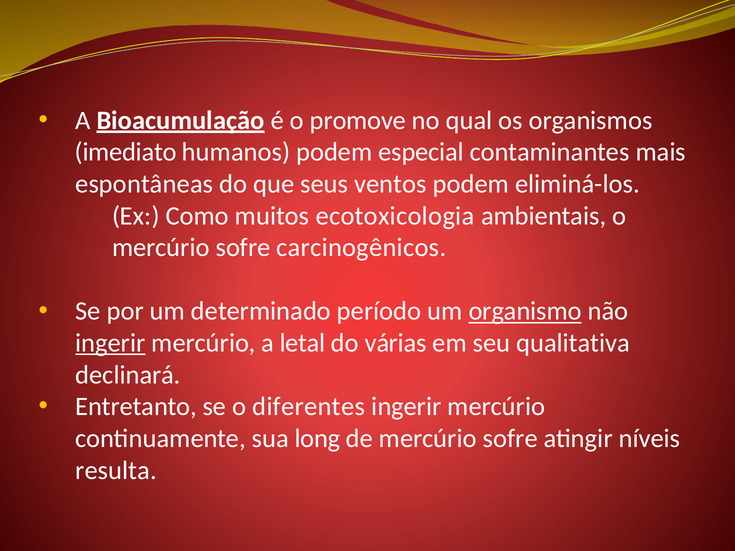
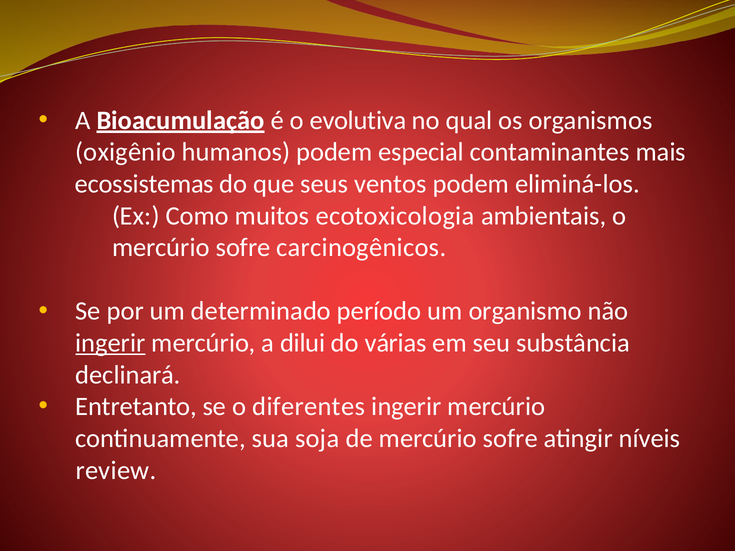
promove: promove -> evolutiva (358, 120)
imediato: imediato -> oxigênio (125, 152)
espontâneas: espontâneas -> ecossistemas (144, 184)
organismo underline: present -> none (525, 311)
letal: letal -> dilui (303, 343)
qualitativa: qualitativa -> substância (573, 343)
long: long -> soja (317, 439)
resulta: resulta -> review (116, 470)
